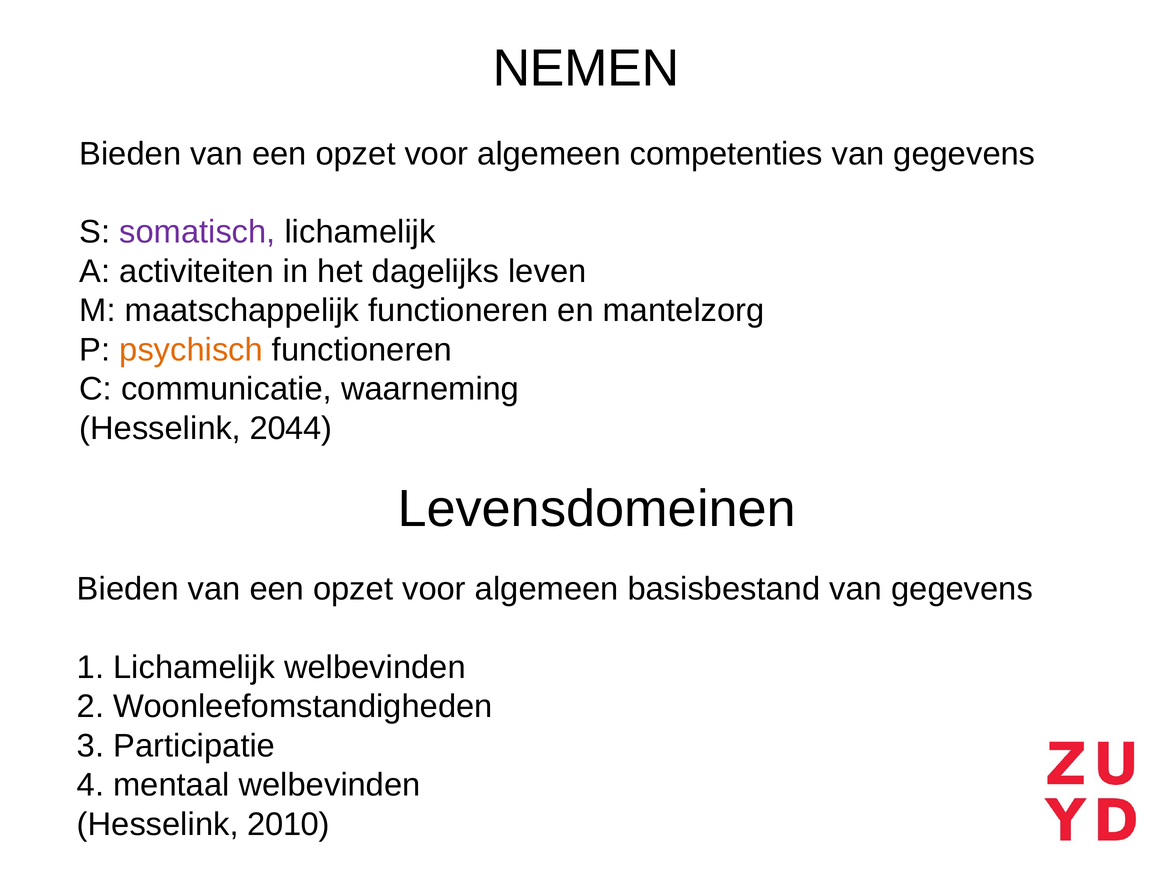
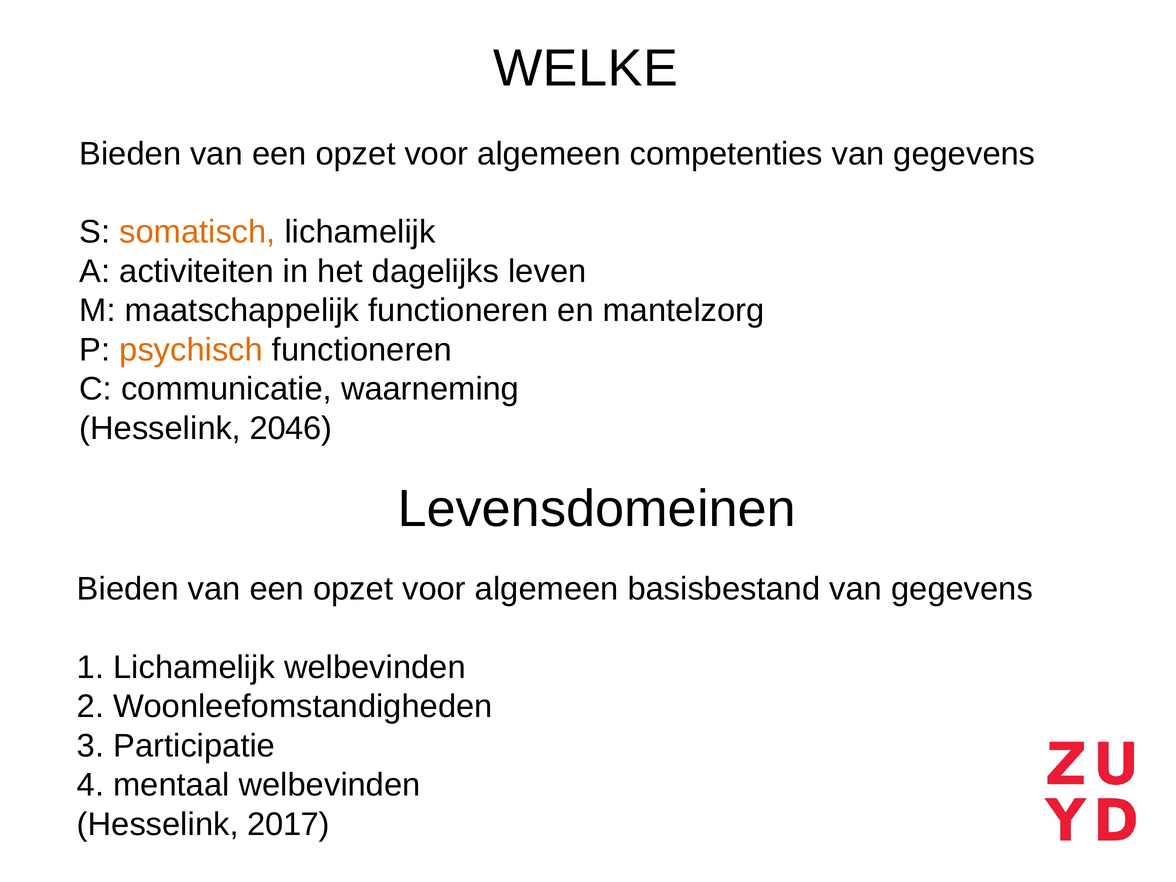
NEMEN: NEMEN -> WELKE (585, 69)
somatisch colour: purple -> orange (197, 232)
2044: 2044 -> 2046 (291, 428)
2010: 2010 -> 2017 (289, 824)
